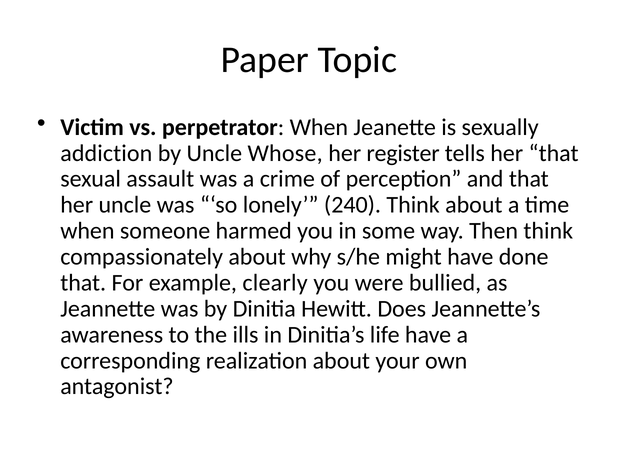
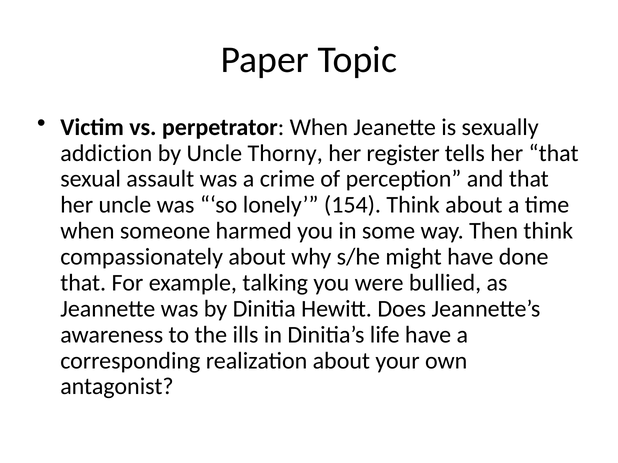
Whose: Whose -> Thorny (285, 153)
240: 240 -> 154 (353, 205)
clearly: clearly -> talking (275, 283)
